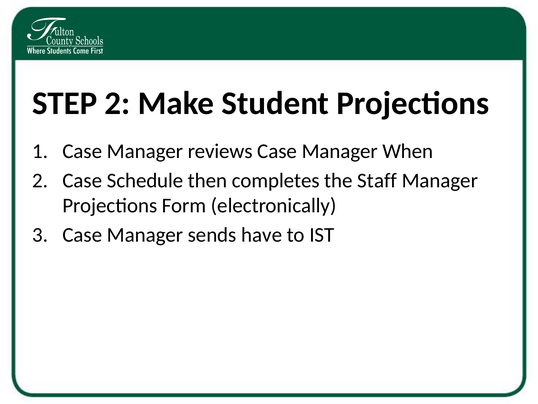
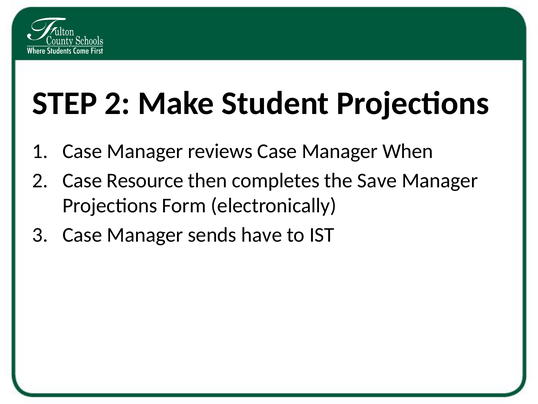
Schedule: Schedule -> Resource (145, 180)
Staff: Staff -> Save (377, 180)
